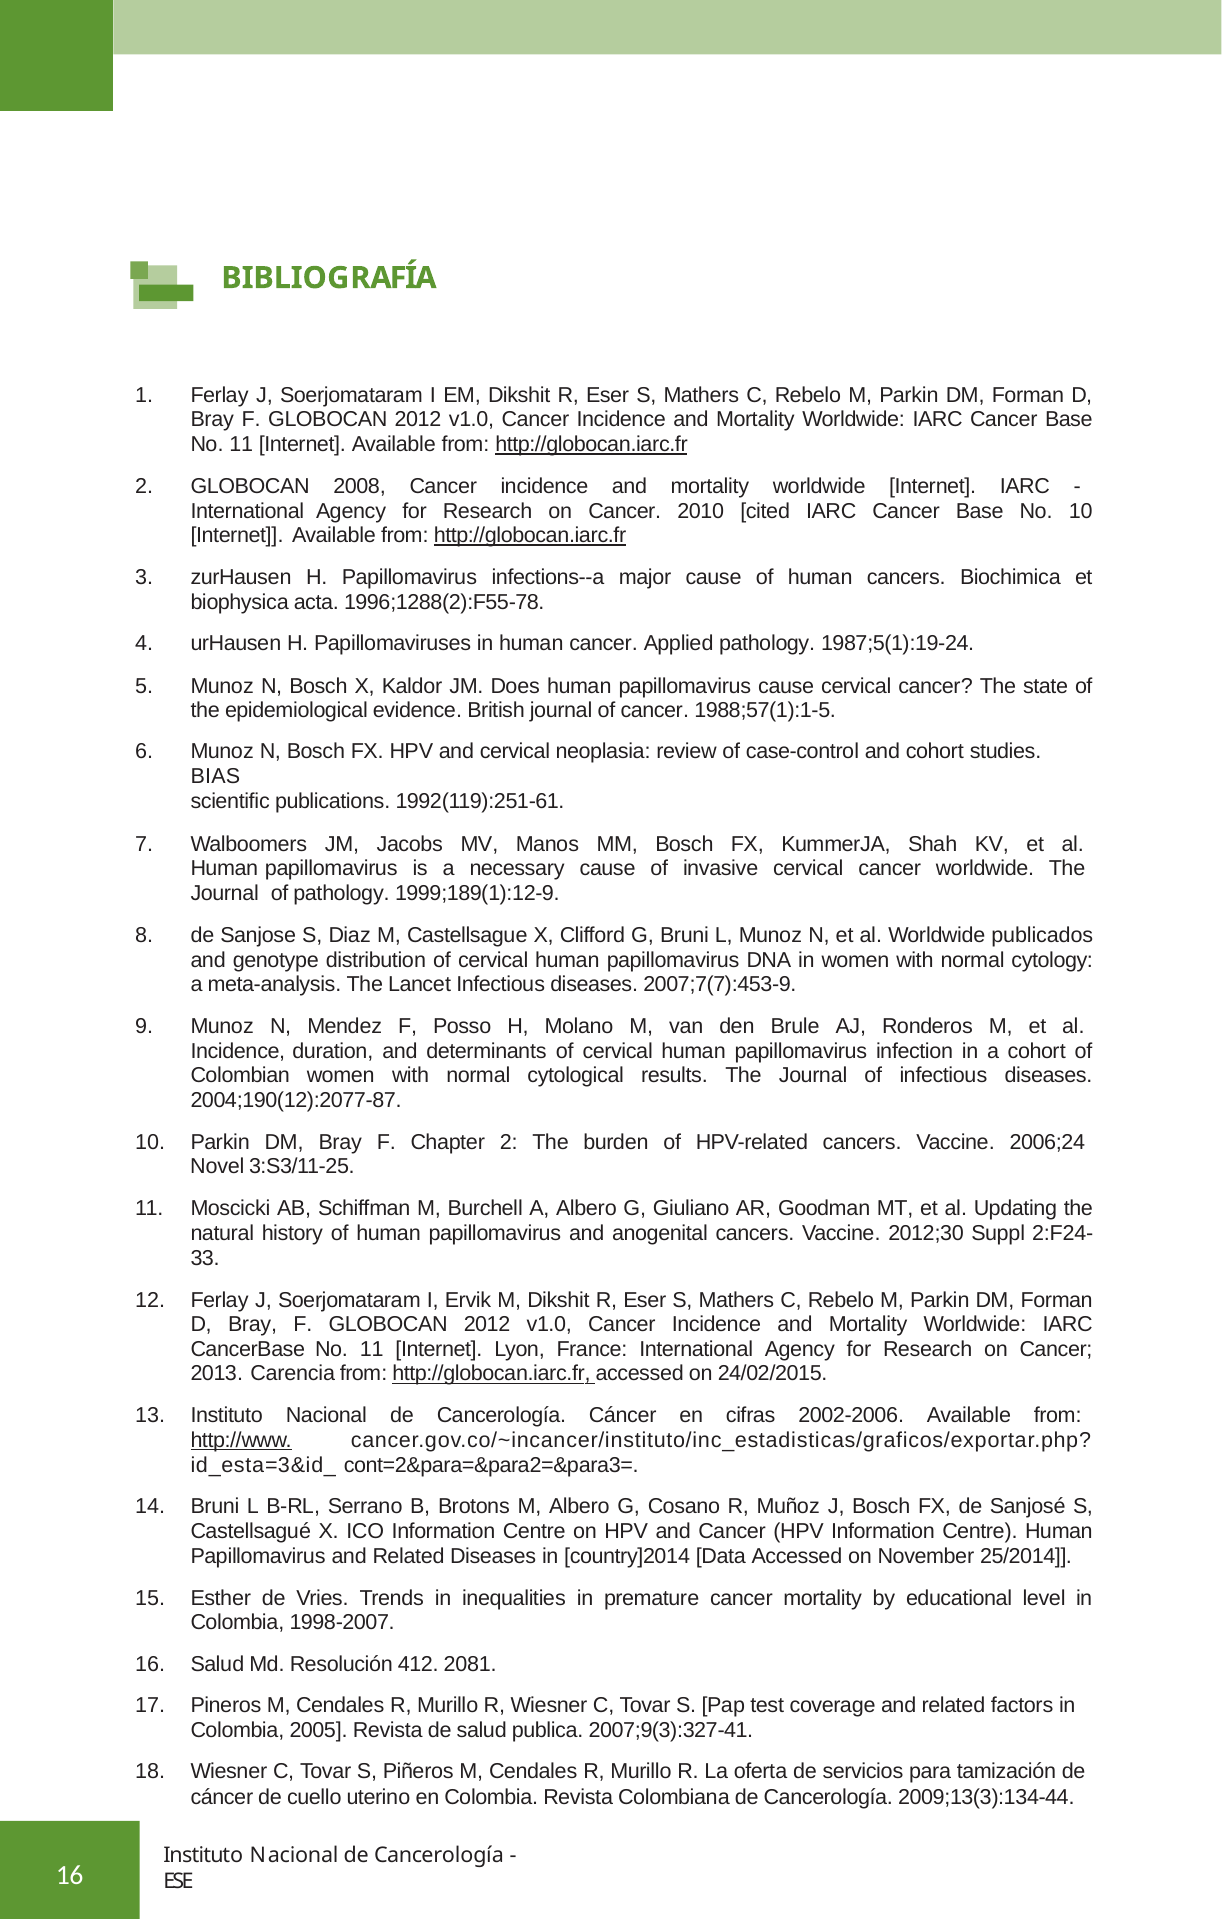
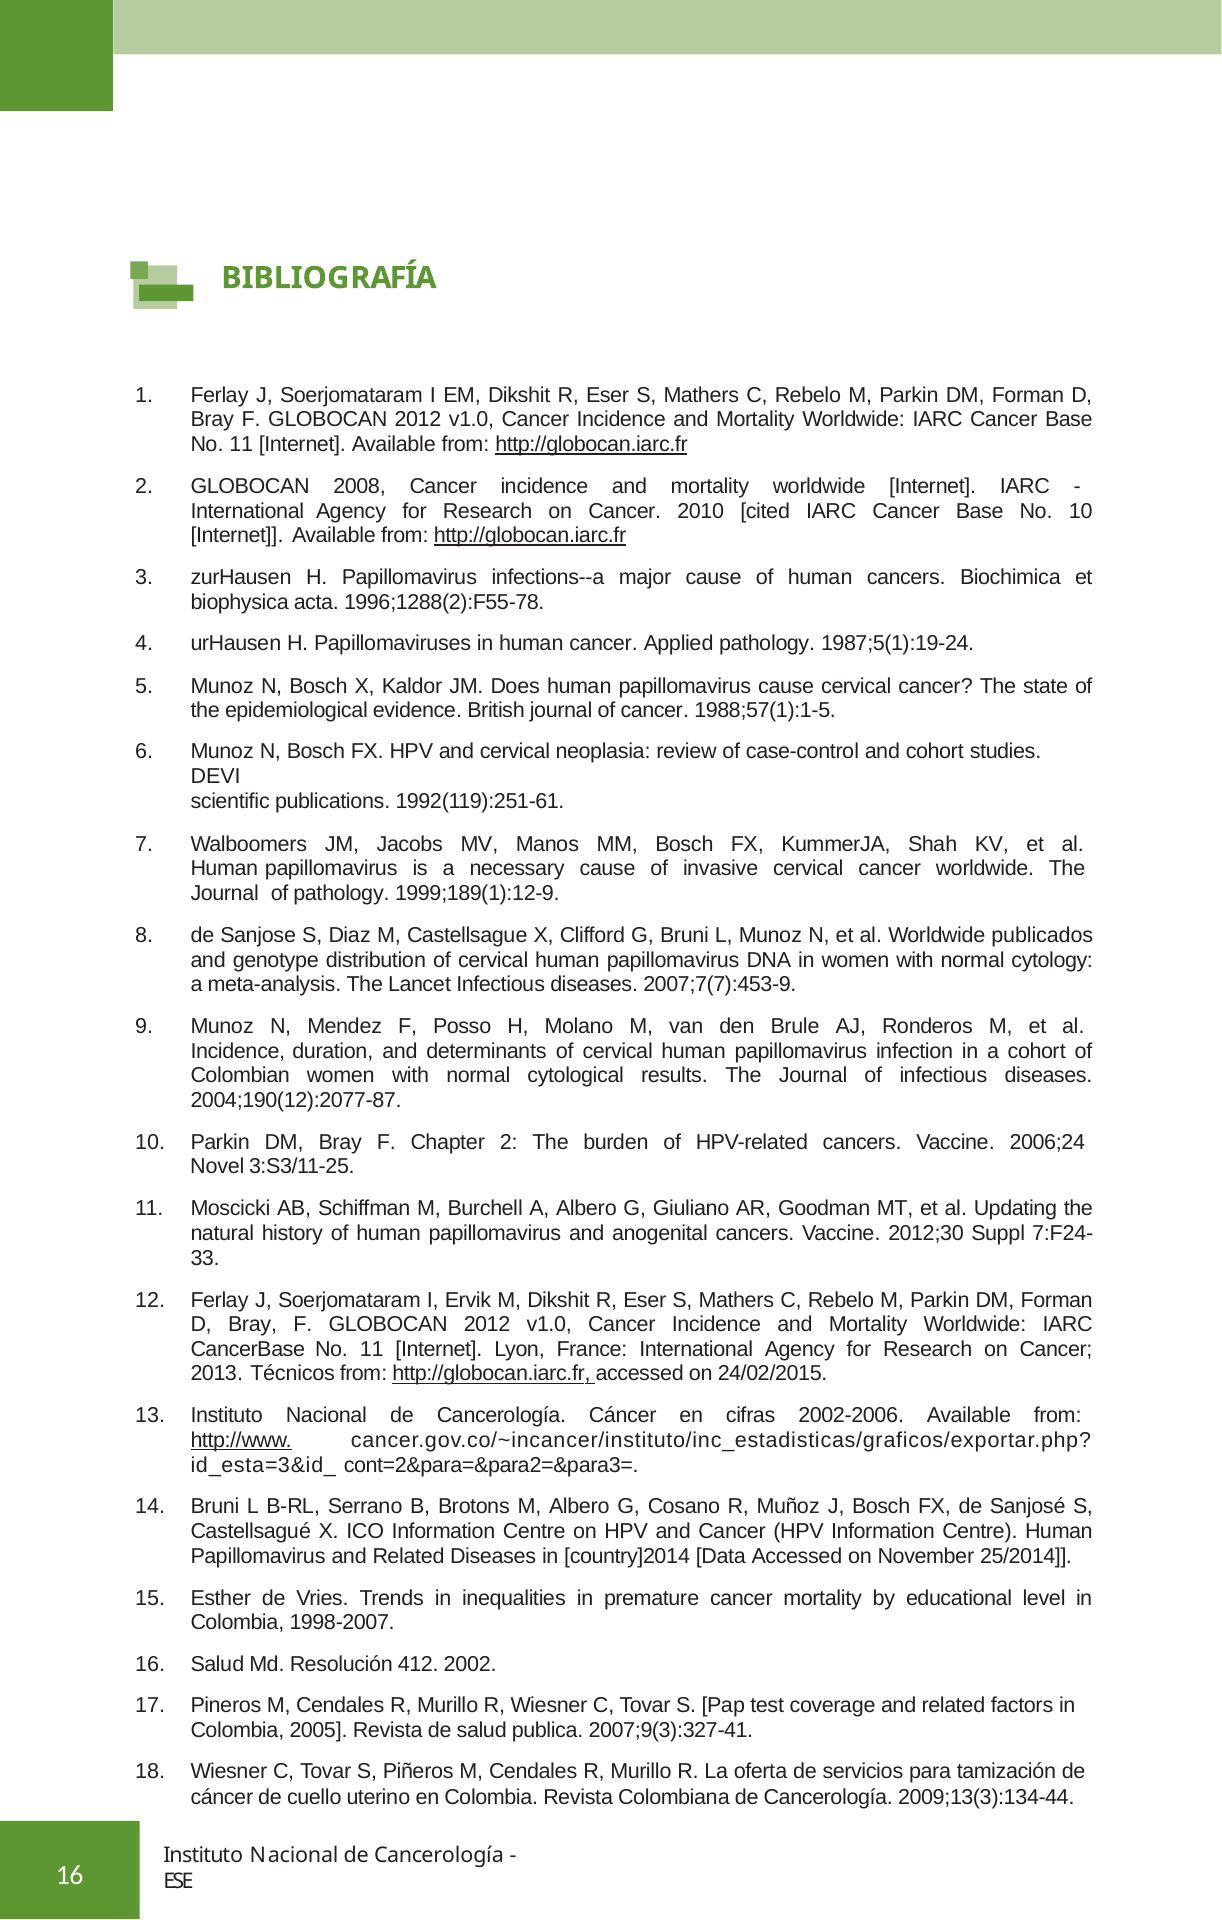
BIAS: BIAS -> DEVI (216, 777)
2:F24-: 2:F24- -> 7:F24- (1063, 1234)
Carencia: Carencia -> Técnicos (293, 1374)
2081: 2081 -> 2002 (470, 1665)
